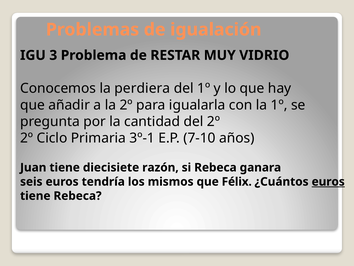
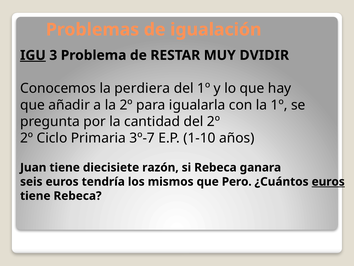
IGU underline: none -> present (33, 55)
VIDRIO: VIDRIO -> DVIDIR (264, 55)
3º-1: 3º-1 -> 3º-7 (142, 138)
7-10: 7-10 -> 1-10 (200, 138)
Félix: Félix -> Pero (237, 181)
